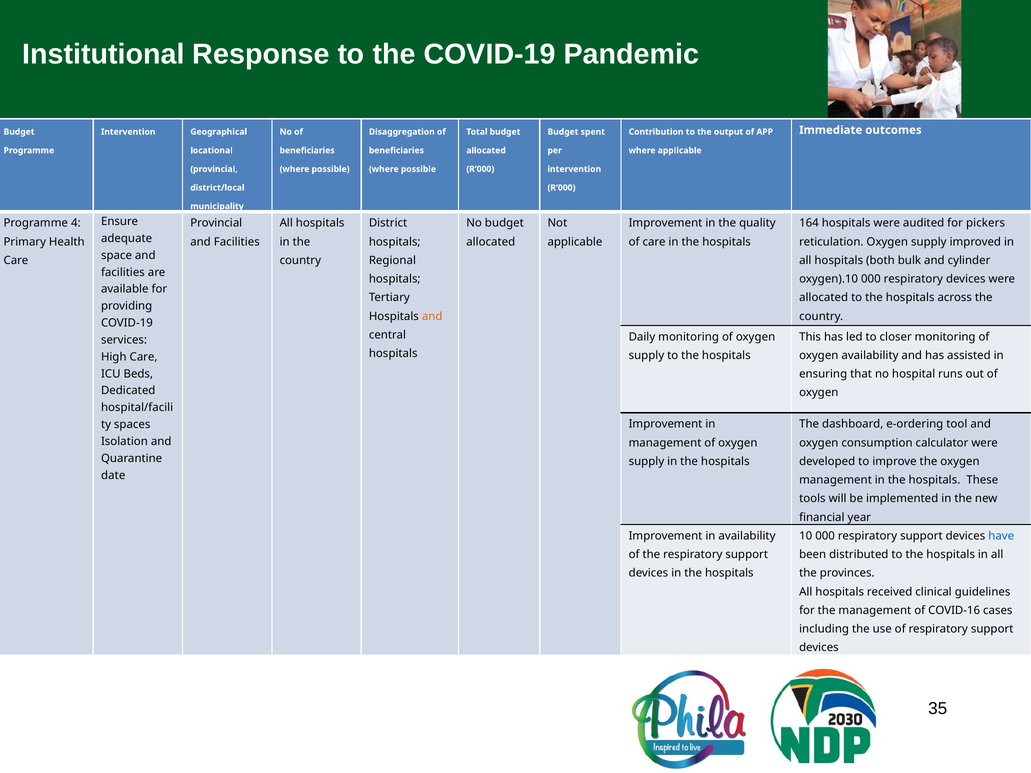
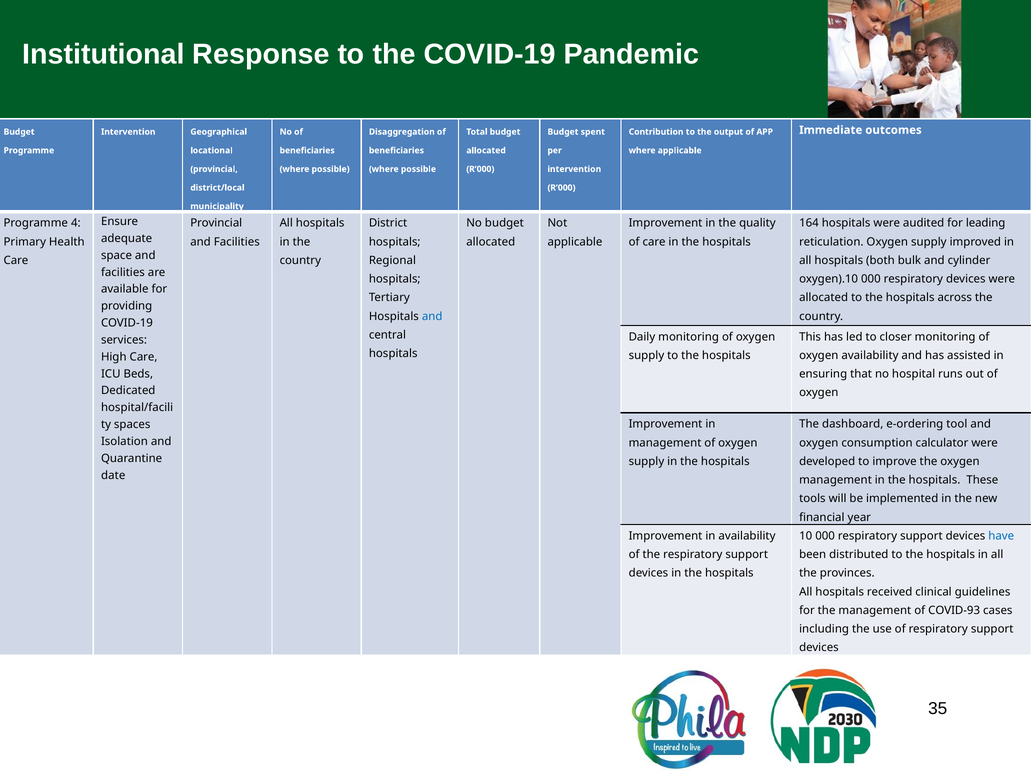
pickers: pickers -> leading (986, 223)
and colour: orange -> blue (432, 316)
COVID-16: COVID-16 -> COVID-93 (954, 611)
